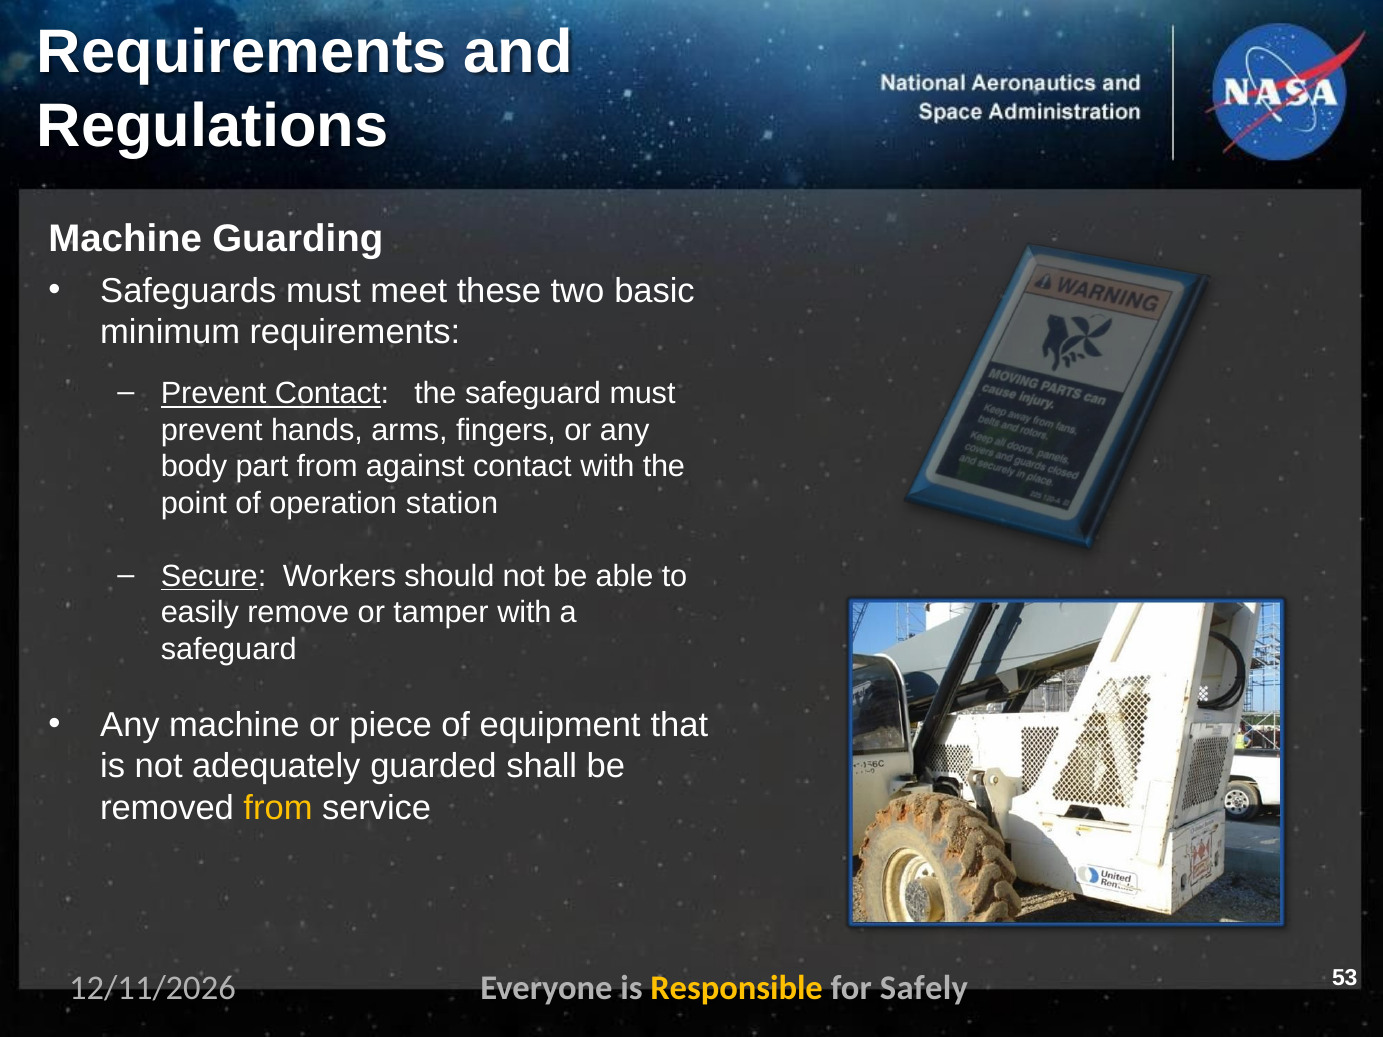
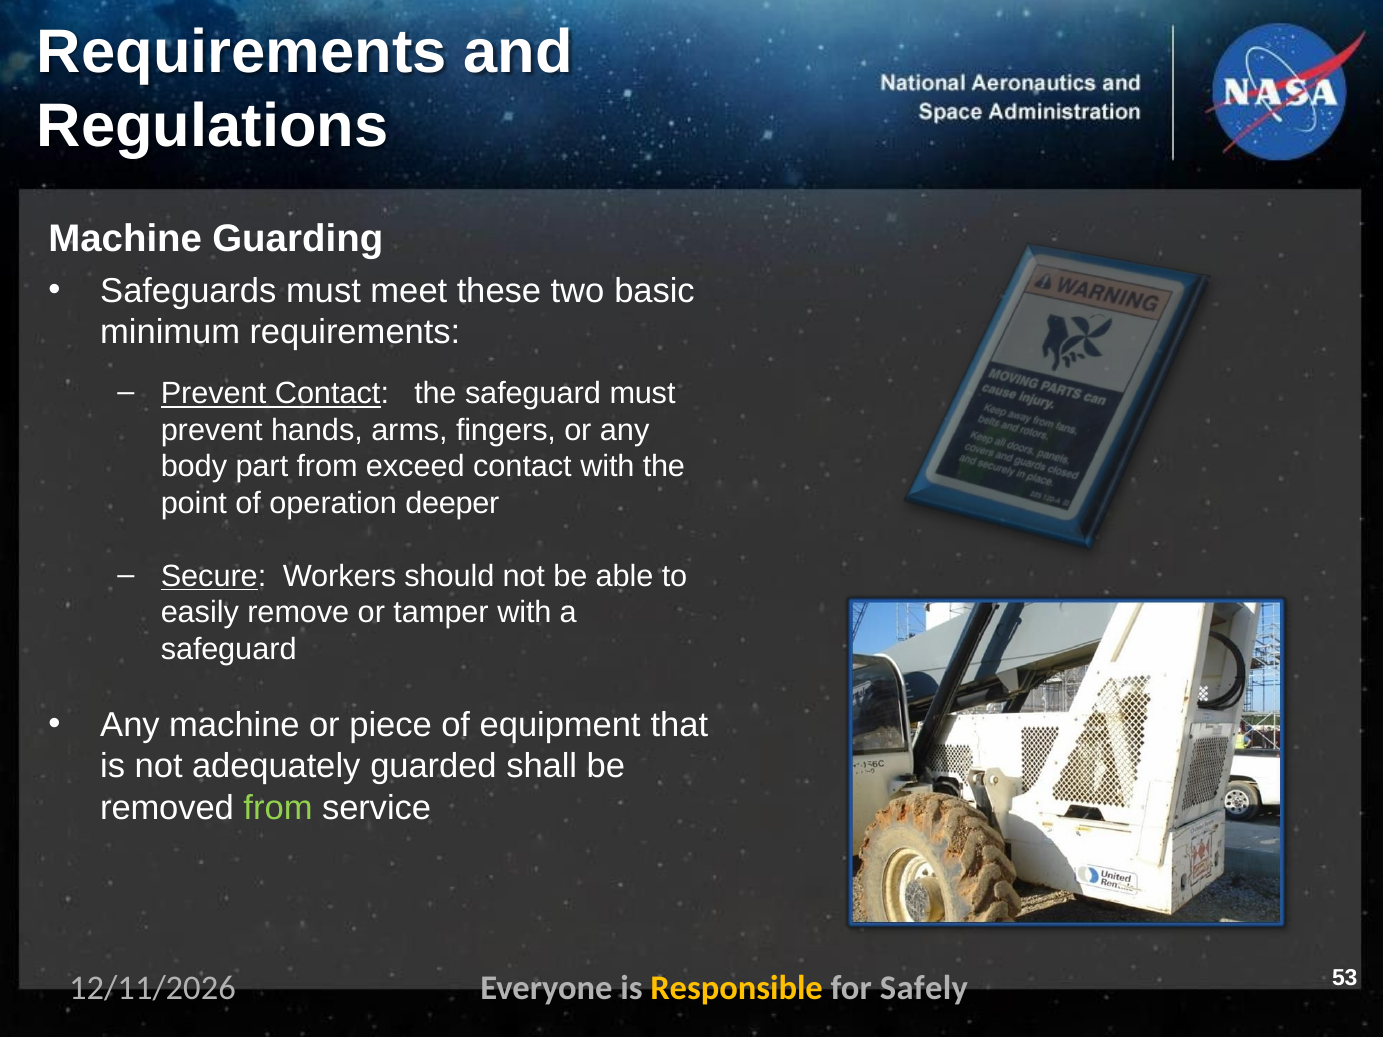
against: against -> exceed (415, 467)
station: station -> deeper (452, 504)
from colour: yellow -> light green (278, 808)
